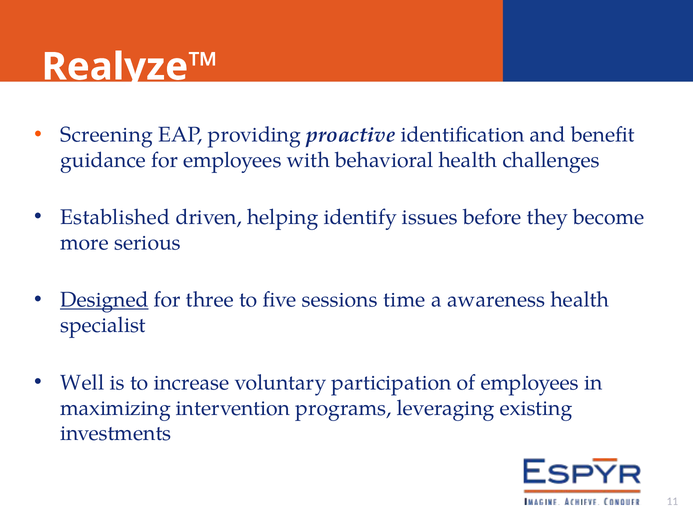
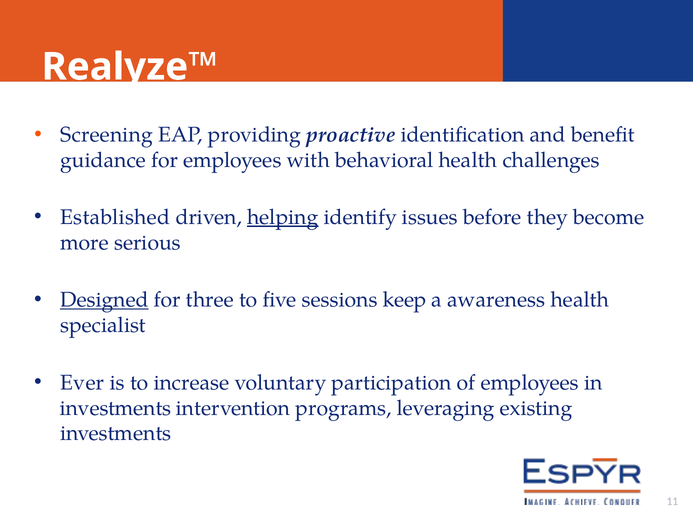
helping underline: none -> present (283, 217)
time: time -> keep (405, 300)
Well: Well -> Ever (82, 382)
maximizing: maximizing -> investments (116, 408)
